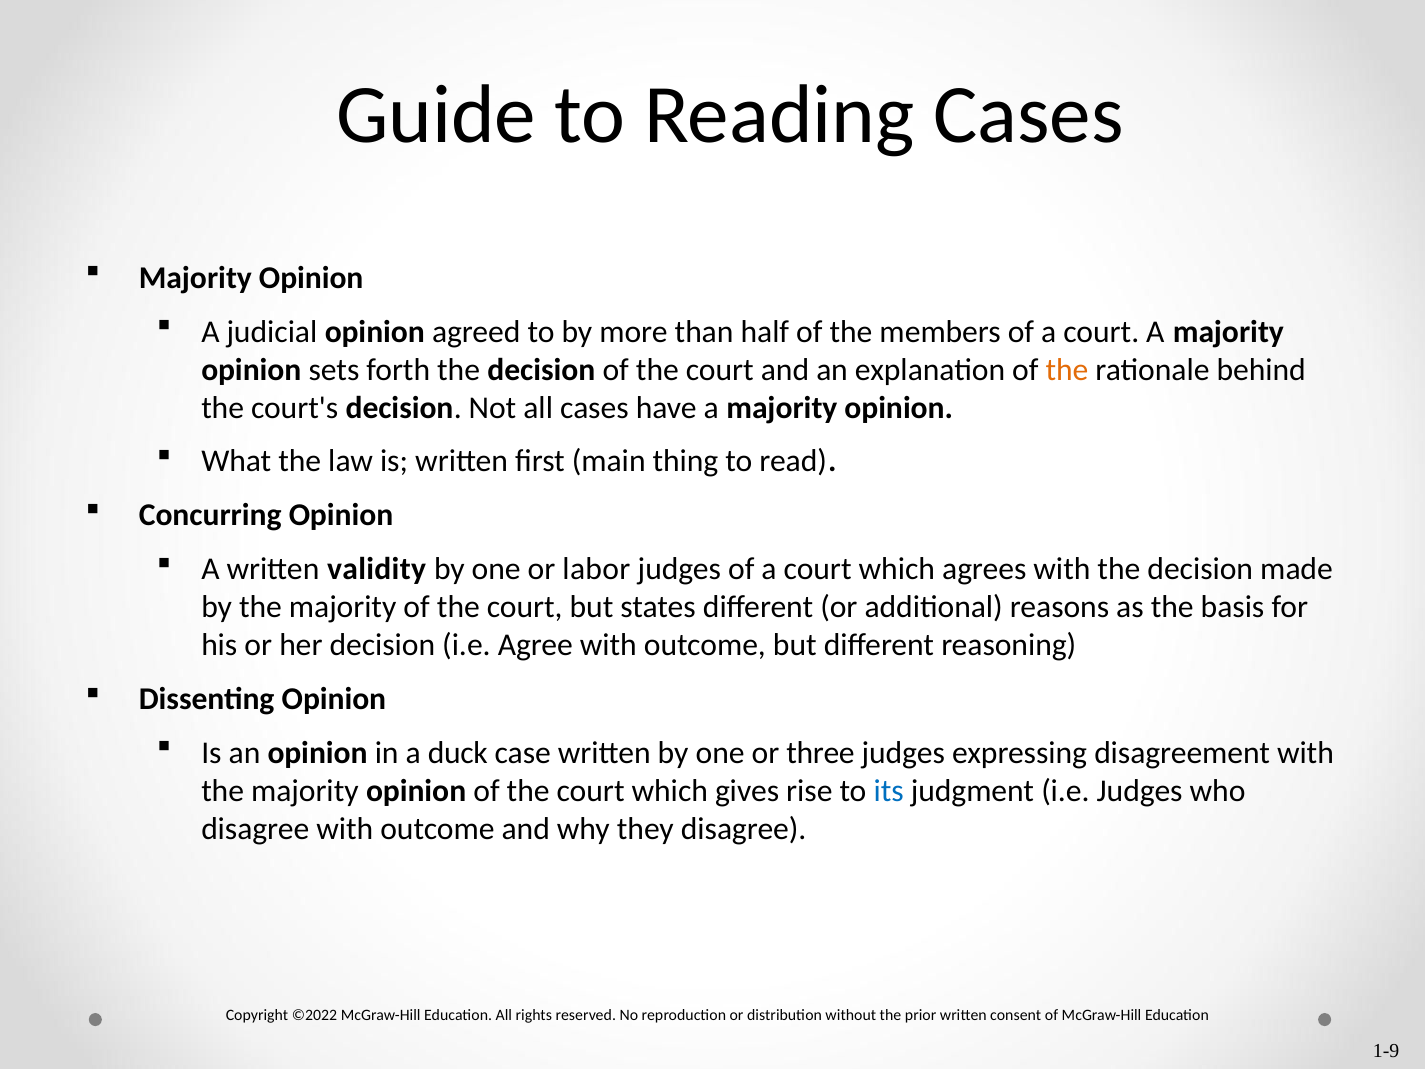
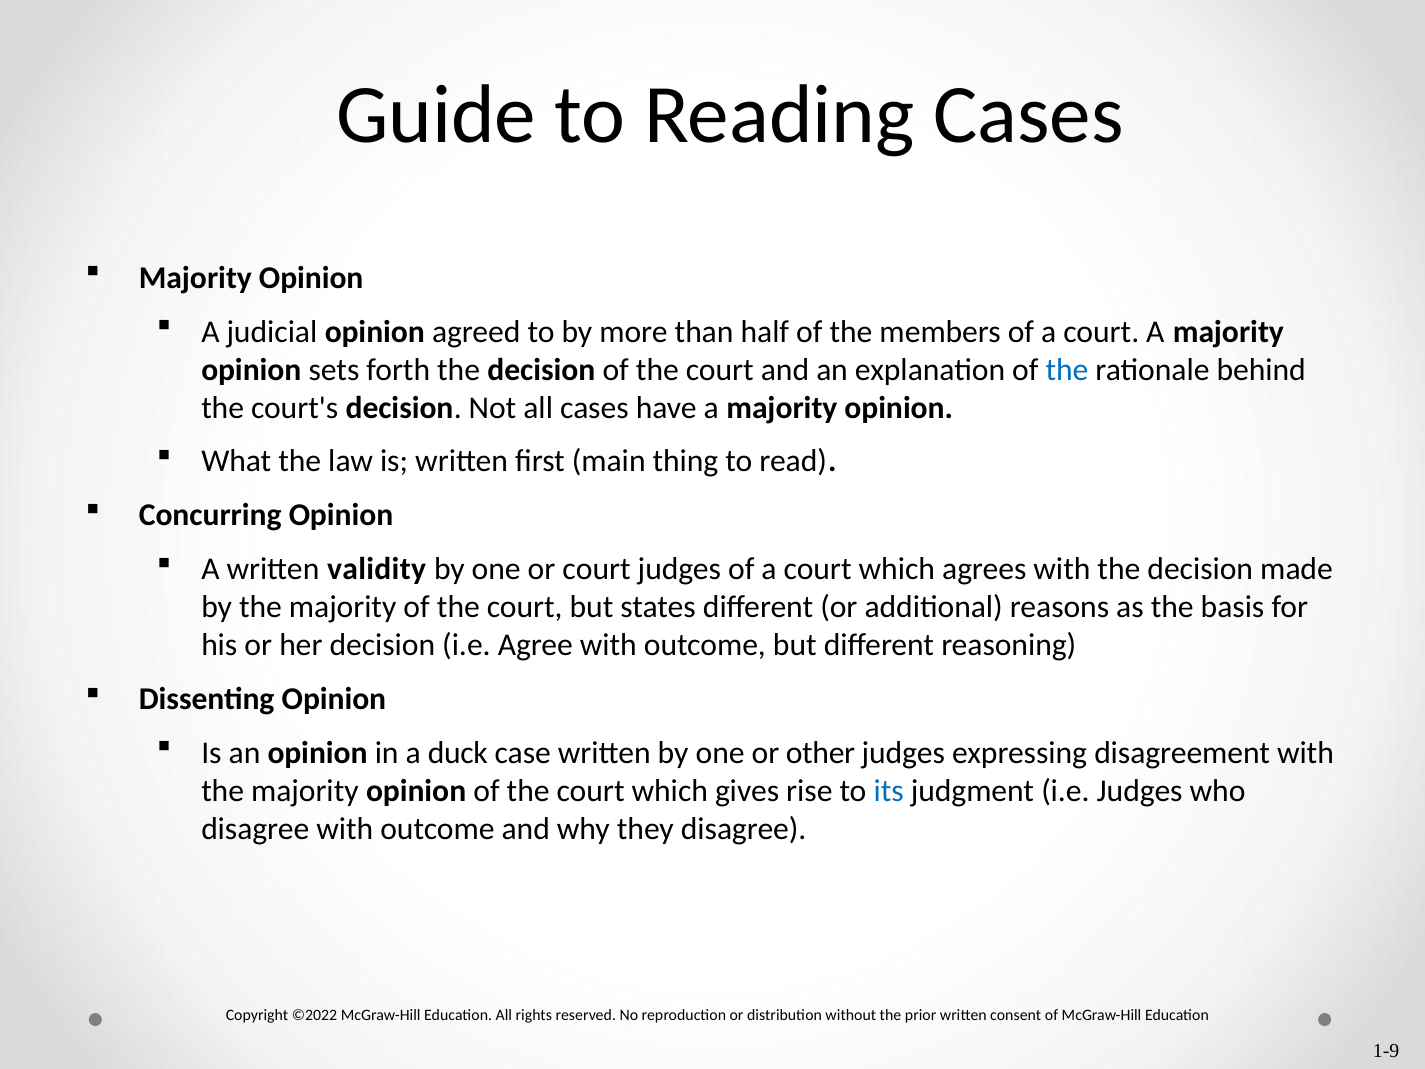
the colour: orange -> blue (1067, 369)
or labor: labor -> court (597, 569)
three: three -> other (821, 752)
